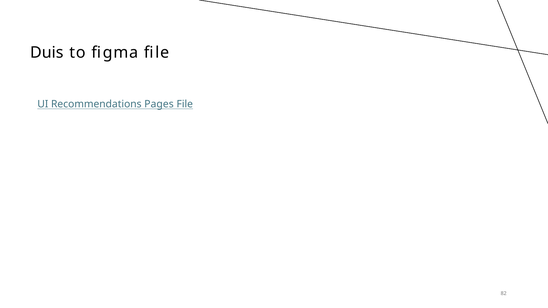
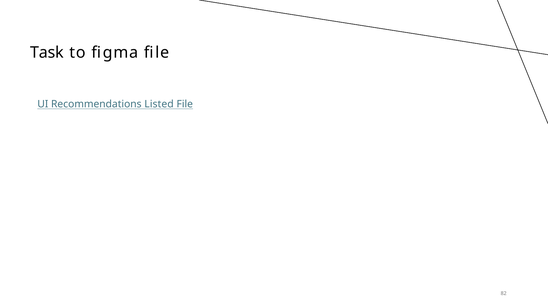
Duis: Duis -> Task (47, 53)
Pages: Pages -> Listed (159, 104)
